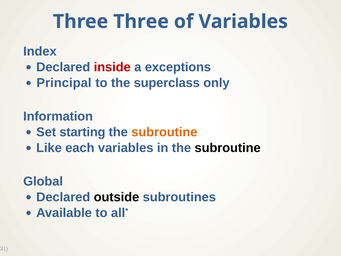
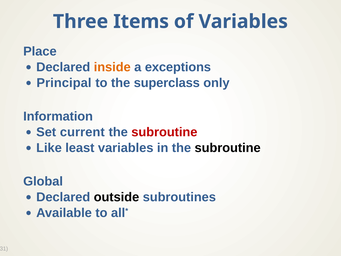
Three Three: Three -> Items (141, 22)
Index: Index -> Place (40, 51)
inside colour: red -> orange (112, 67)
starting: starting -> current (82, 132)
subroutine colour: orange -> red (164, 132)
each: each -> least (80, 148)
